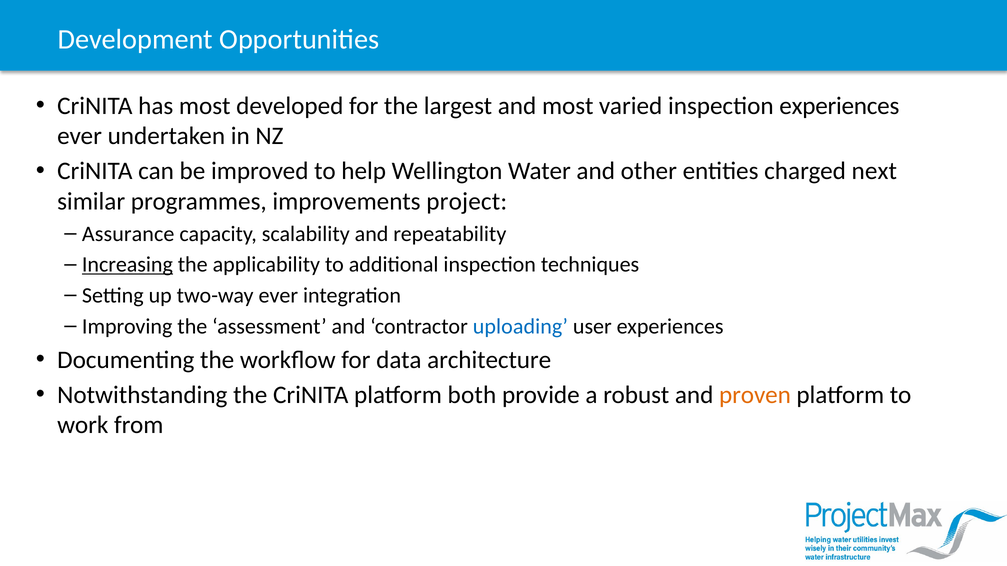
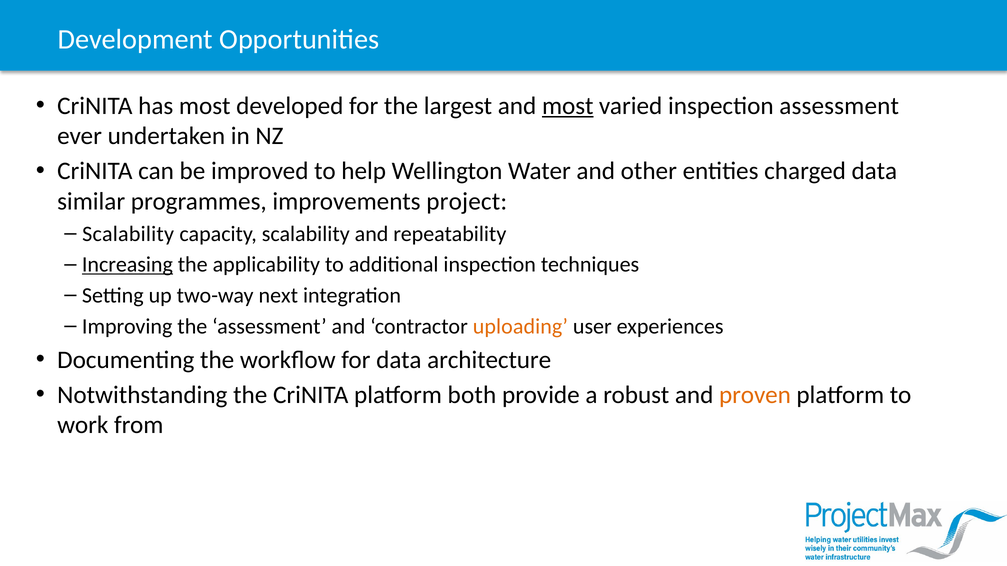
most underline: none -> present (568, 106)
inspection experiences: experiences -> assessment (839, 106)
charged next: next -> data (874, 171)
Assurance: Assurance -> Scalability (128, 234)
two-way ever: ever -> next (278, 296)
uploading colour: blue -> orange (520, 326)
